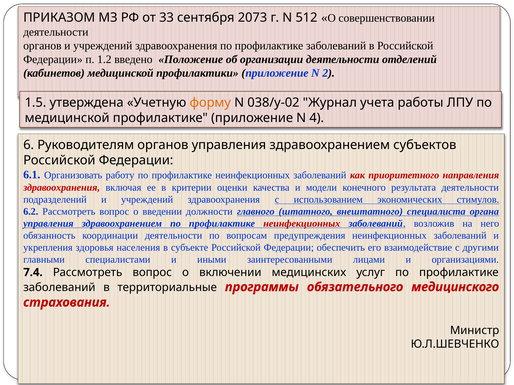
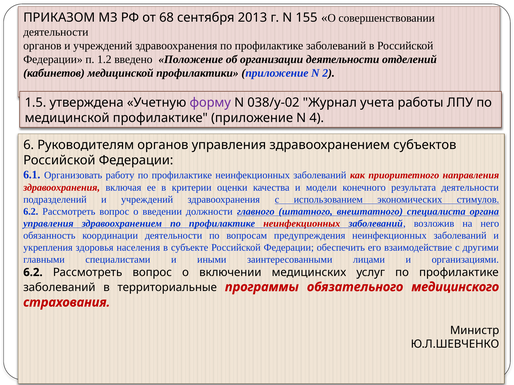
33: 33 -> 68 (167, 18)
2073: 2073 -> 2013 (252, 18)
512: 512 -> 155 (307, 18)
форму colour: orange -> purple (210, 103)
7.4: 7.4 -> 6.2 (33, 273)
